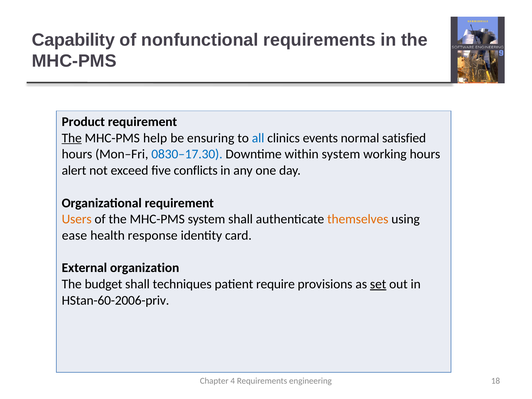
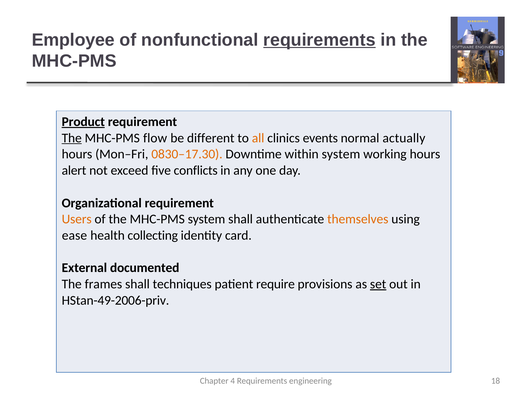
Capability: Capability -> Employee (73, 40)
requirements underline: none -> present (319, 40)
Product underline: none -> present (83, 122)
help: help -> flow (155, 138)
ensuring: ensuring -> different (211, 138)
all colour: blue -> orange (258, 138)
satisfied: satisfied -> actually (404, 138)
0830–17.30 colour: blue -> orange (187, 154)
response: response -> collecting (153, 235)
organization: organization -> documented (145, 268)
budget: budget -> frames (103, 284)
HStan-60-2006-priv: HStan-60-2006-priv -> HStan-49-2006-priv (115, 300)
